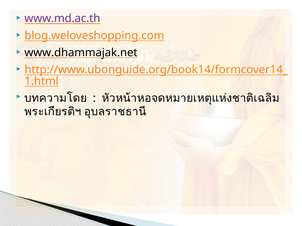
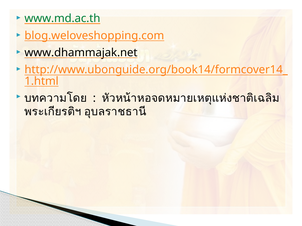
www.md.ac.th colour: purple -> green (62, 19)
